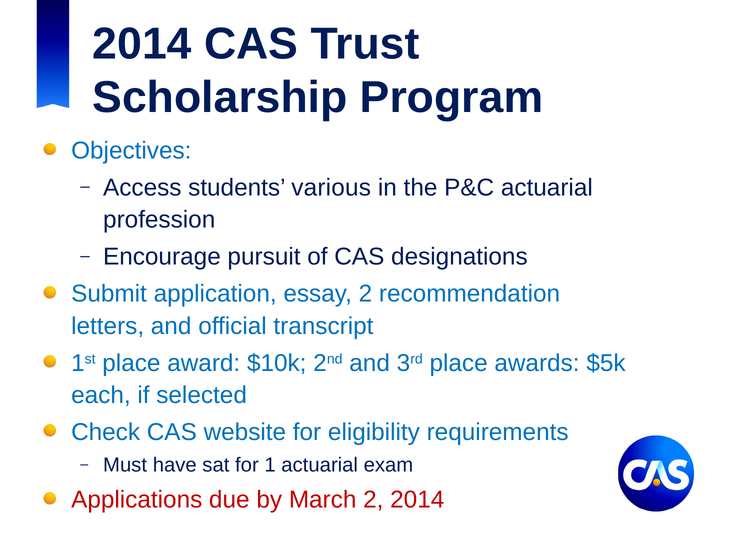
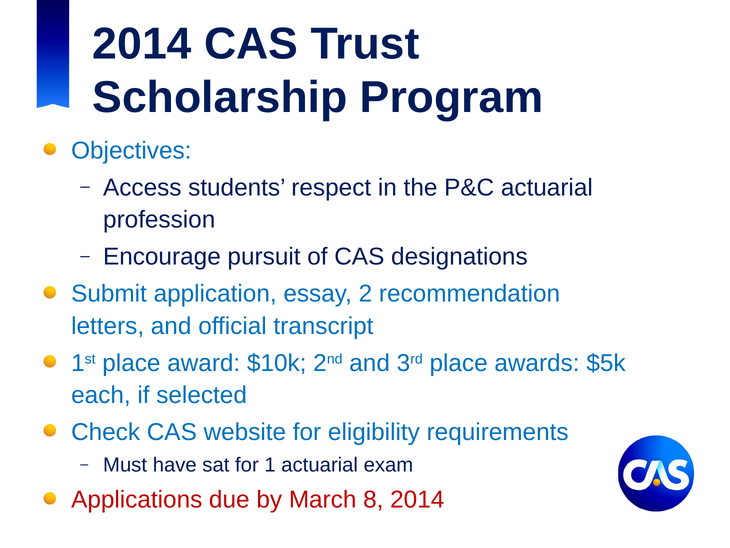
various: various -> respect (331, 188)
March 2: 2 -> 8 (373, 499)
